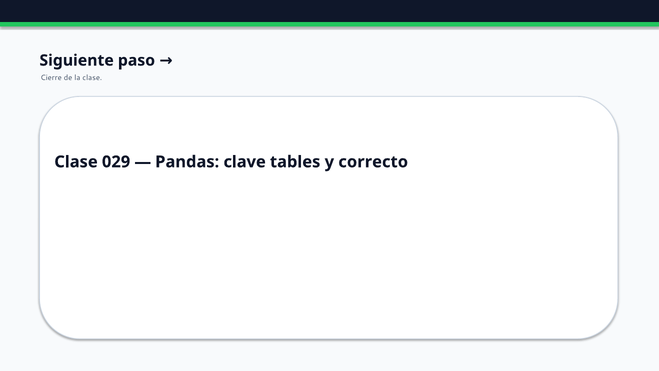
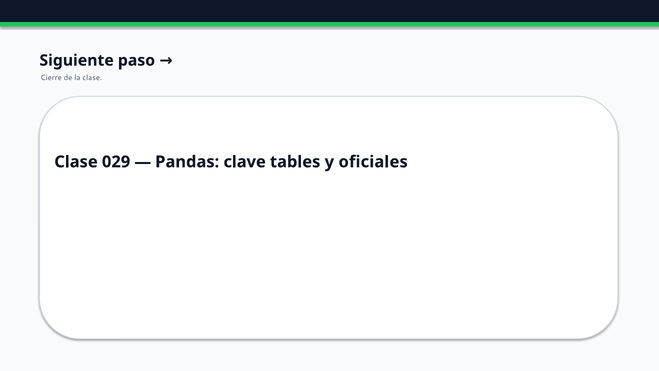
correcto: correcto -> oficiales (373, 162)
